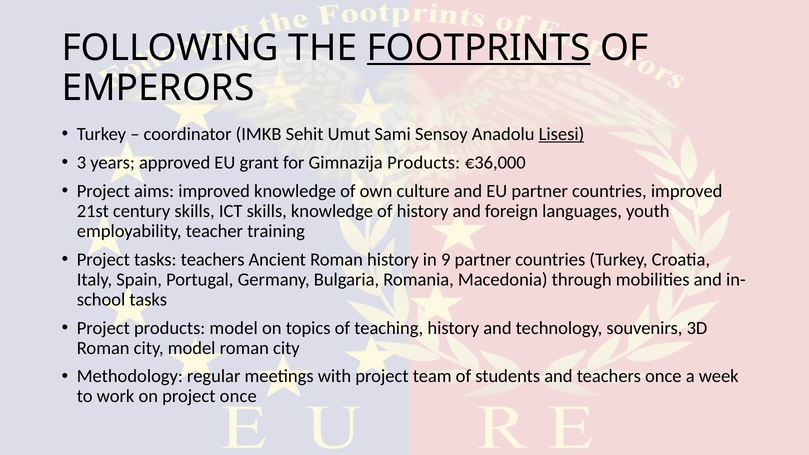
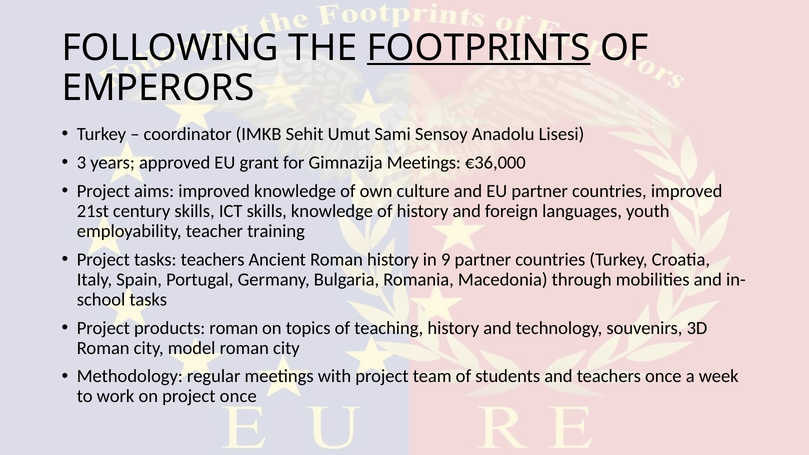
Lisesi underline: present -> none (561, 134)
Gimnazija Products: Products -> Meetings (424, 163)
products model: model -> roman (234, 328)
